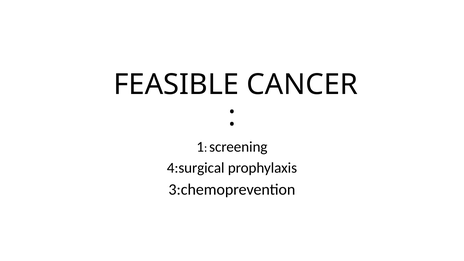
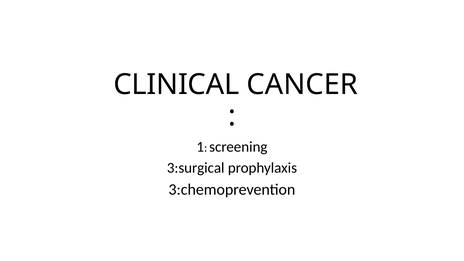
FEASIBLE: FEASIBLE -> CLINICAL (176, 85)
4:surgical: 4:surgical -> 3:surgical (196, 168)
